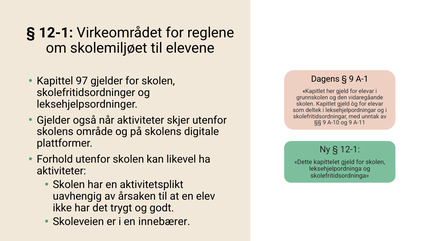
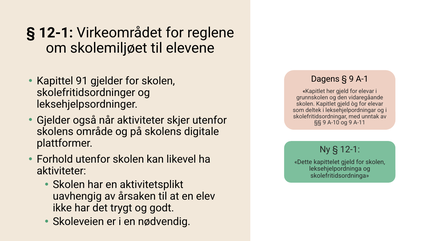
97: 97 -> 91 (82, 81)
innebærer: innebærer -> nødvendig (164, 222)
